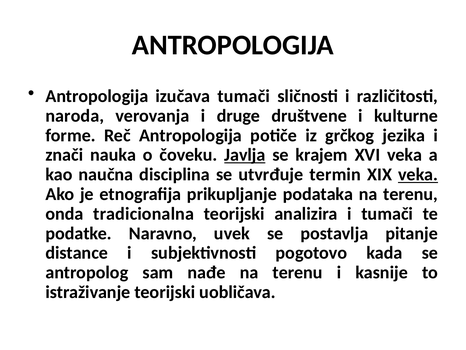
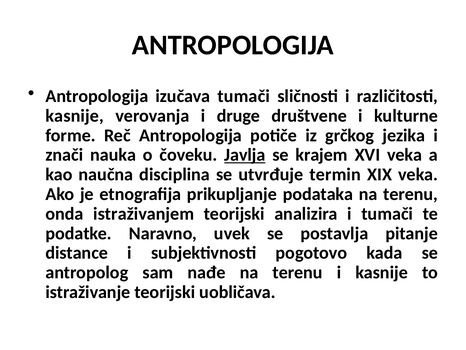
naroda: naroda -> kasnije (75, 116)
veka underline: present -> none (418, 174)
tradicionalna: tradicionalna -> istraživanjem (144, 213)
